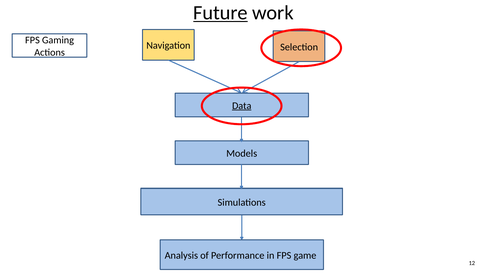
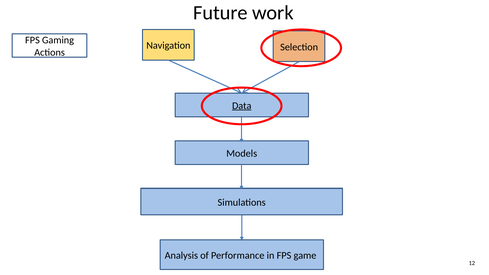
Future underline: present -> none (220, 13)
